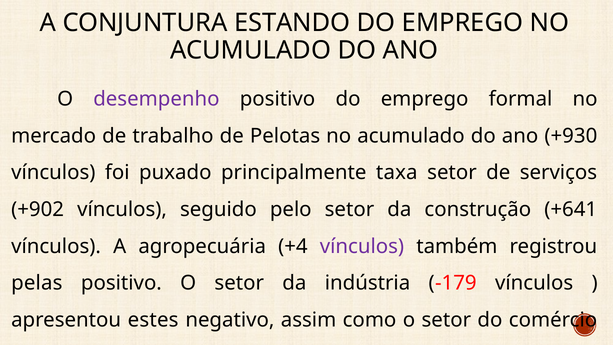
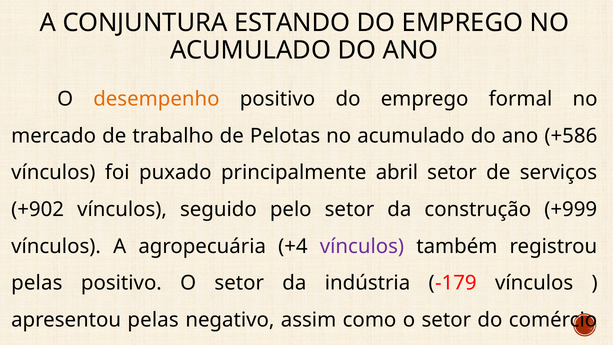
desempenho colour: purple -> orange (156, 99)
+930: +930 -> +586 (571, 136)
taxa: taxa -> abril (397, 173)
+641: +641 -> +999 (571, 209)
apresentou estes: estes -> pelas (153, 320)
